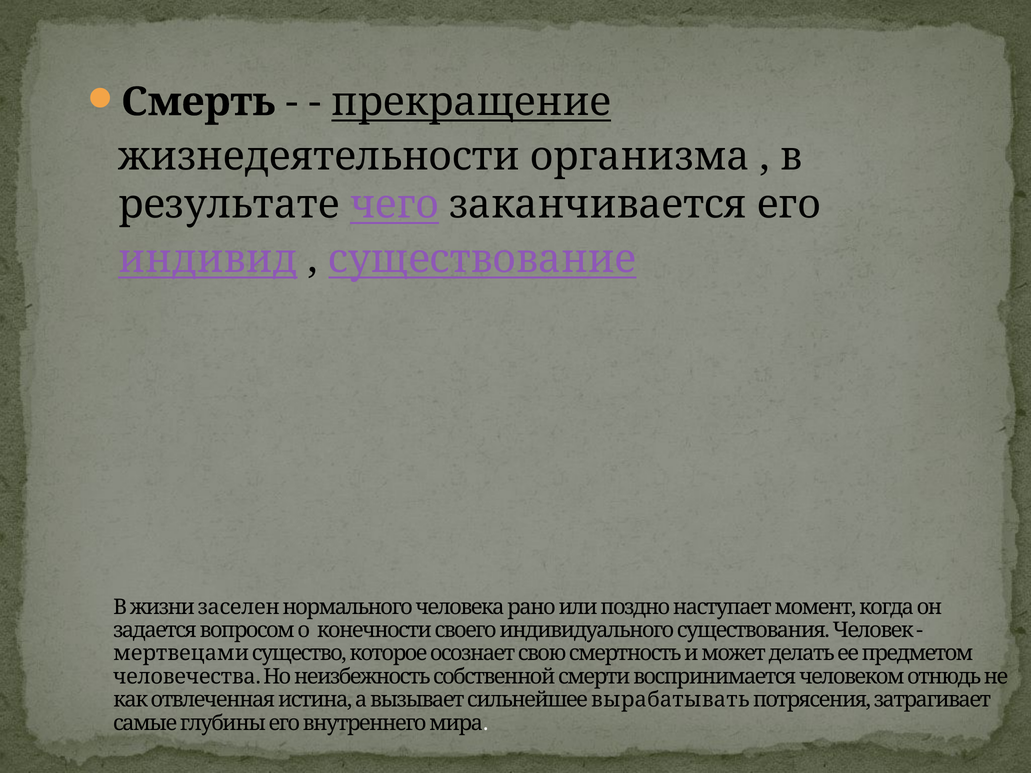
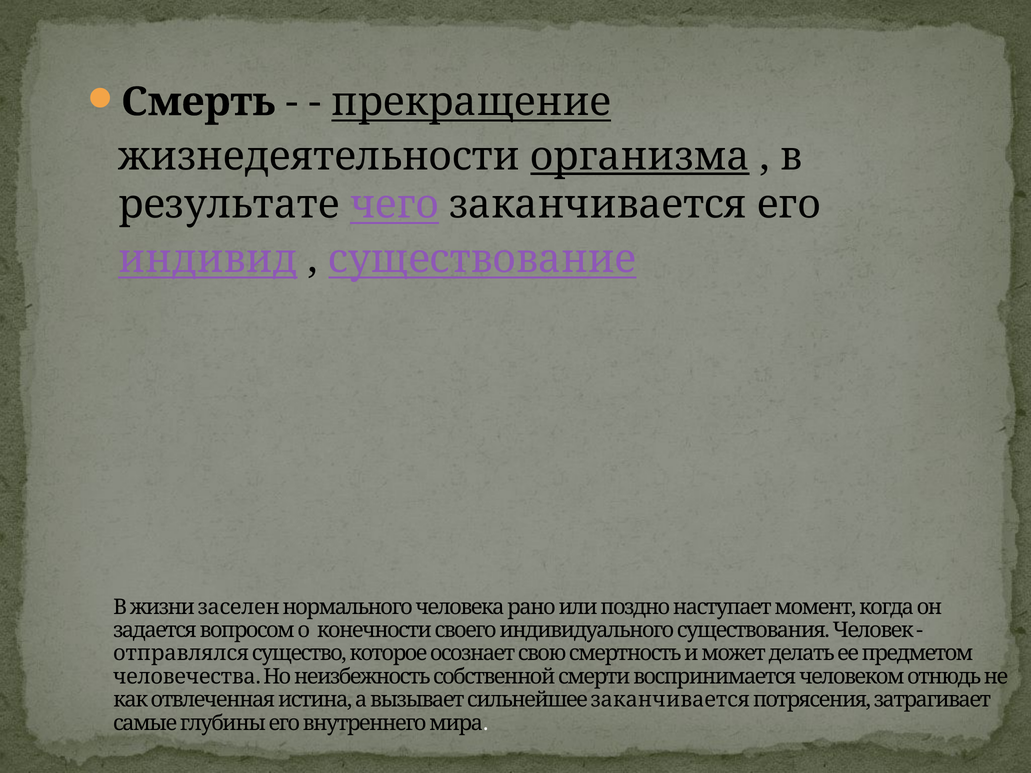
организма underline: none -> present (640, 156)
мертвецами: мертвецами -> отправлялся (181, 654)
сильнейшее вырабатывать: вырабатывать -> заканчивается (670, 700)
